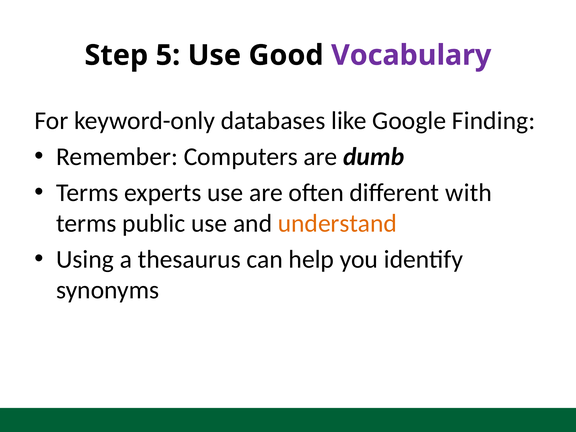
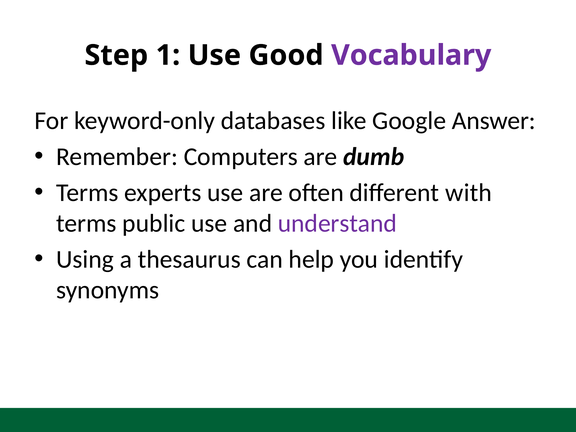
5: 5 -> 1 (168, 55)
Finding: Finding -> Answer (494, 121)
understand colour: orange -> purple (337, 223)
